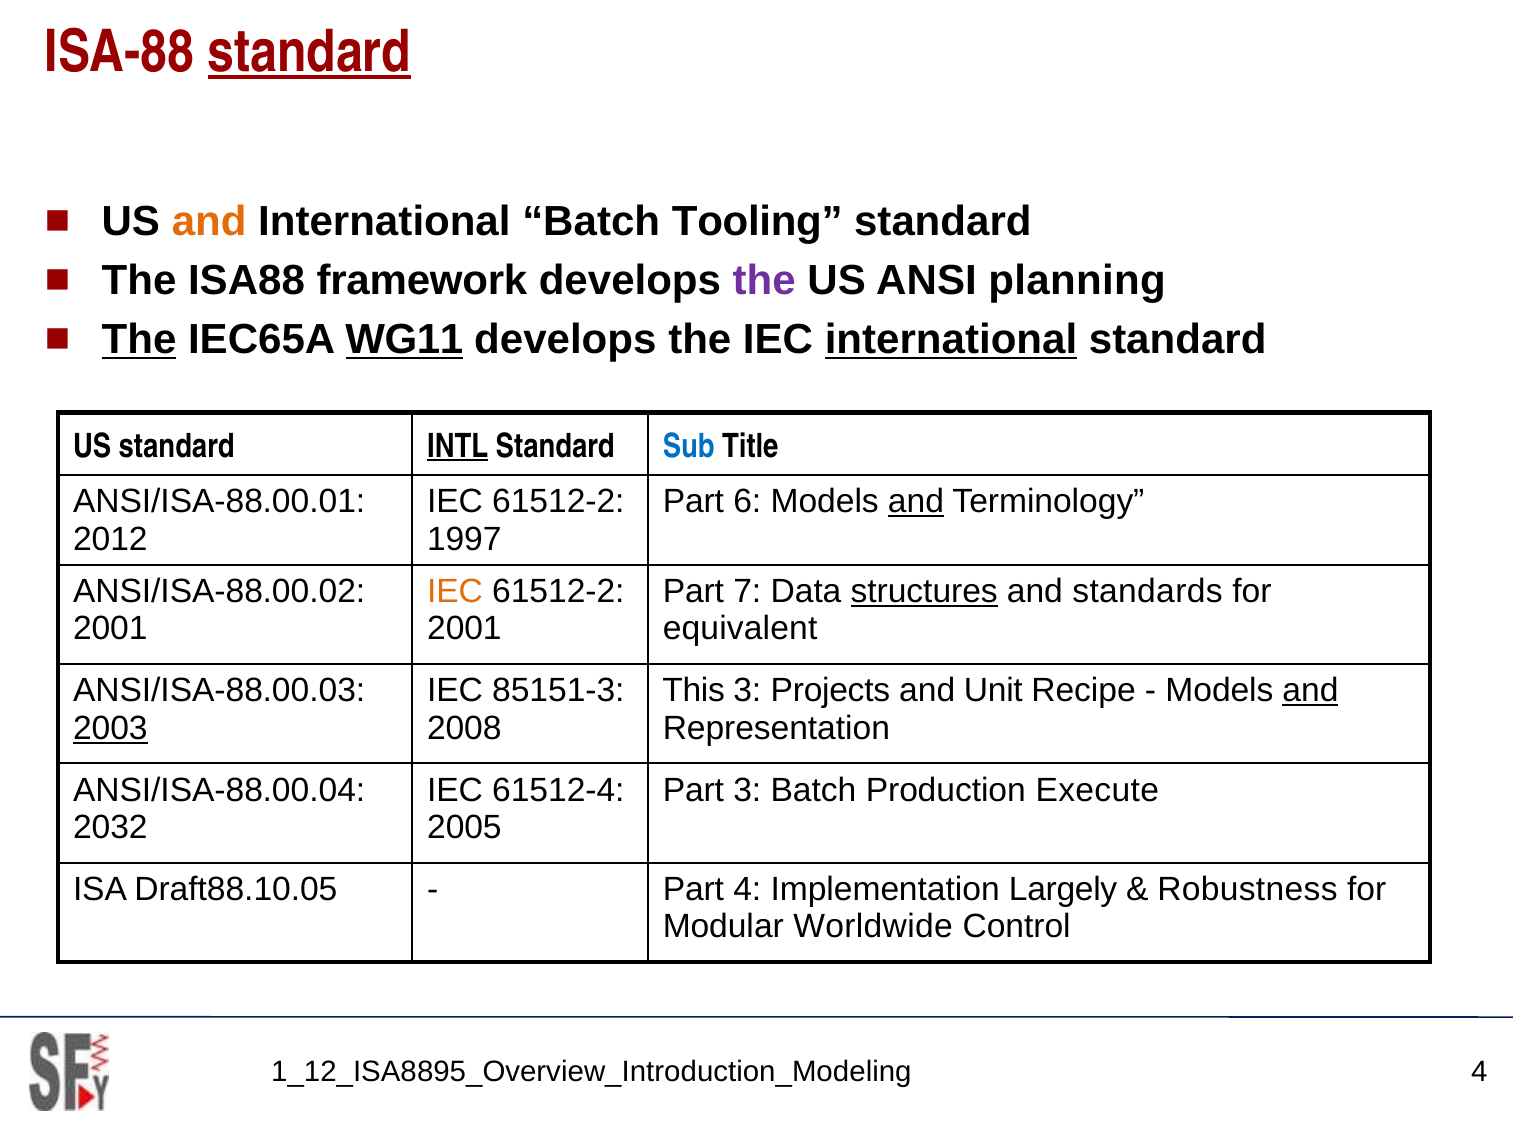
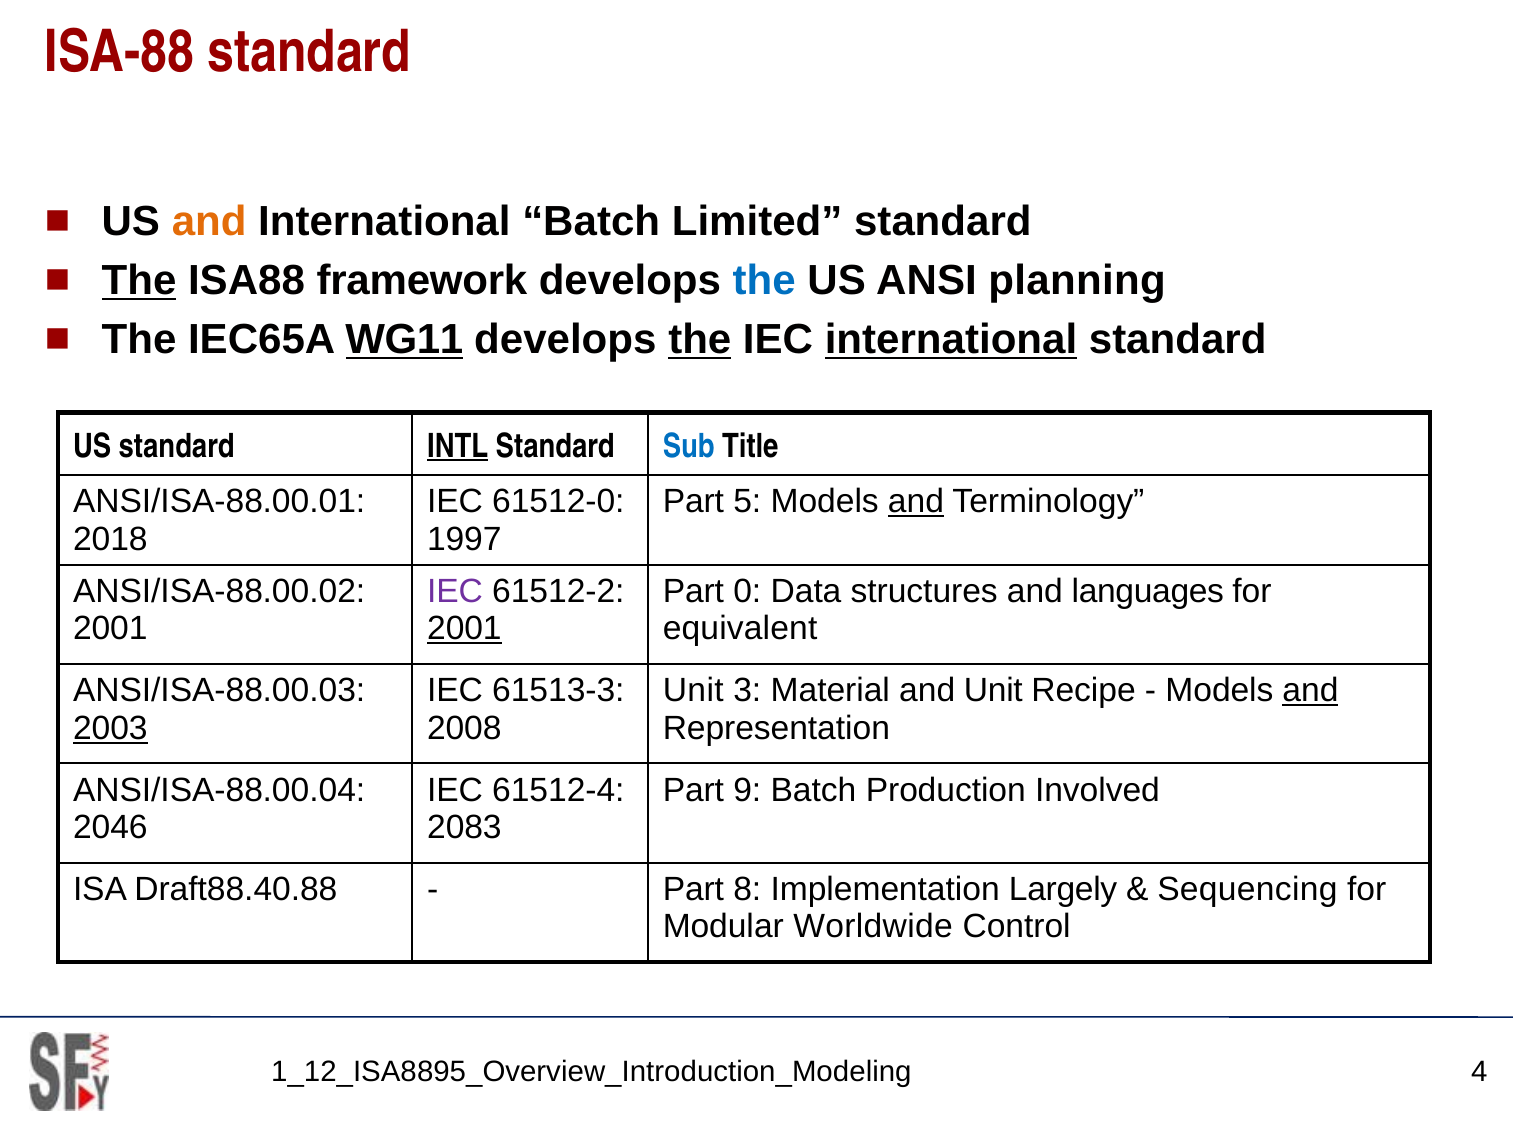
standard underline: present -> none (309, 52)
Tooling: Tooling -> Limited (757, 222)
The underline: none -> present (139, 281)
the colour: purple -> blue (764, 281)
The underline: present -> none (139, 340)
the underline: none -> present (700, 340)
61512-2: 61512-2 -> 61512-0 (558, 502)
6: 6 -> 5 (747, 502)
2012: 2012 -> 2018 (110, 539)
IEC colour: orange -> purple (455, 591)
7: 7 -> 0 (747, 591)
structures underline: present -> none (924, 591)
standards: standards -> languages (1148, 591)
2001 underline: none -> present (464, 629)
85151-3: 85151-3 -> 61513-3 (558, 691)
This: This -> Unit (693, 691)
Projects: Projects -> Material (830, 691)
Part 3: 3 -> 9 (747, 790)
Execute: Execute -> Involved (1097, 790)
2032: 2032 -> 2046 (110, 827)
2005: 2005 -> 2083 (464, 827)
Draft88.10.05: Draft88.10.05 -> Draft88.40.88 (236, 889)
Part 4: 4 -> 8 (747, 889)
Robustness: Robustness -> Sequencing (1247, 889)
